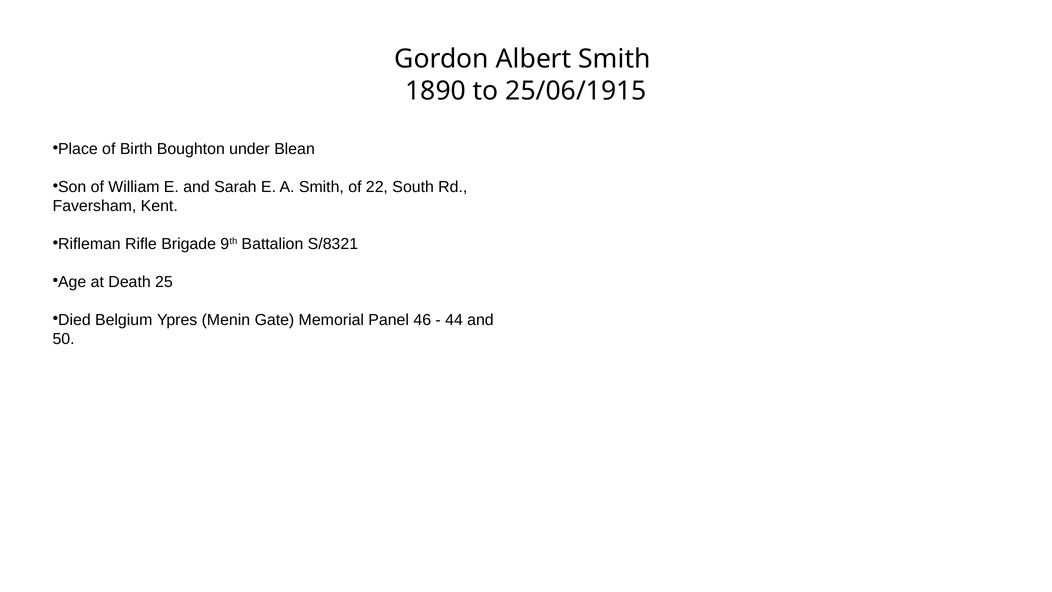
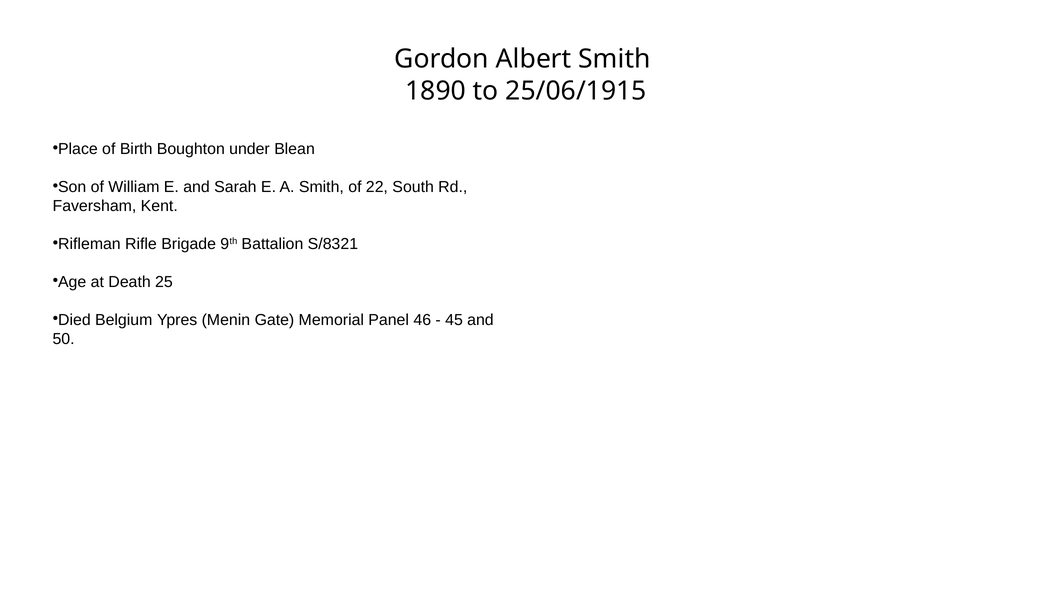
44: 44 -> 45 (454, 320)
